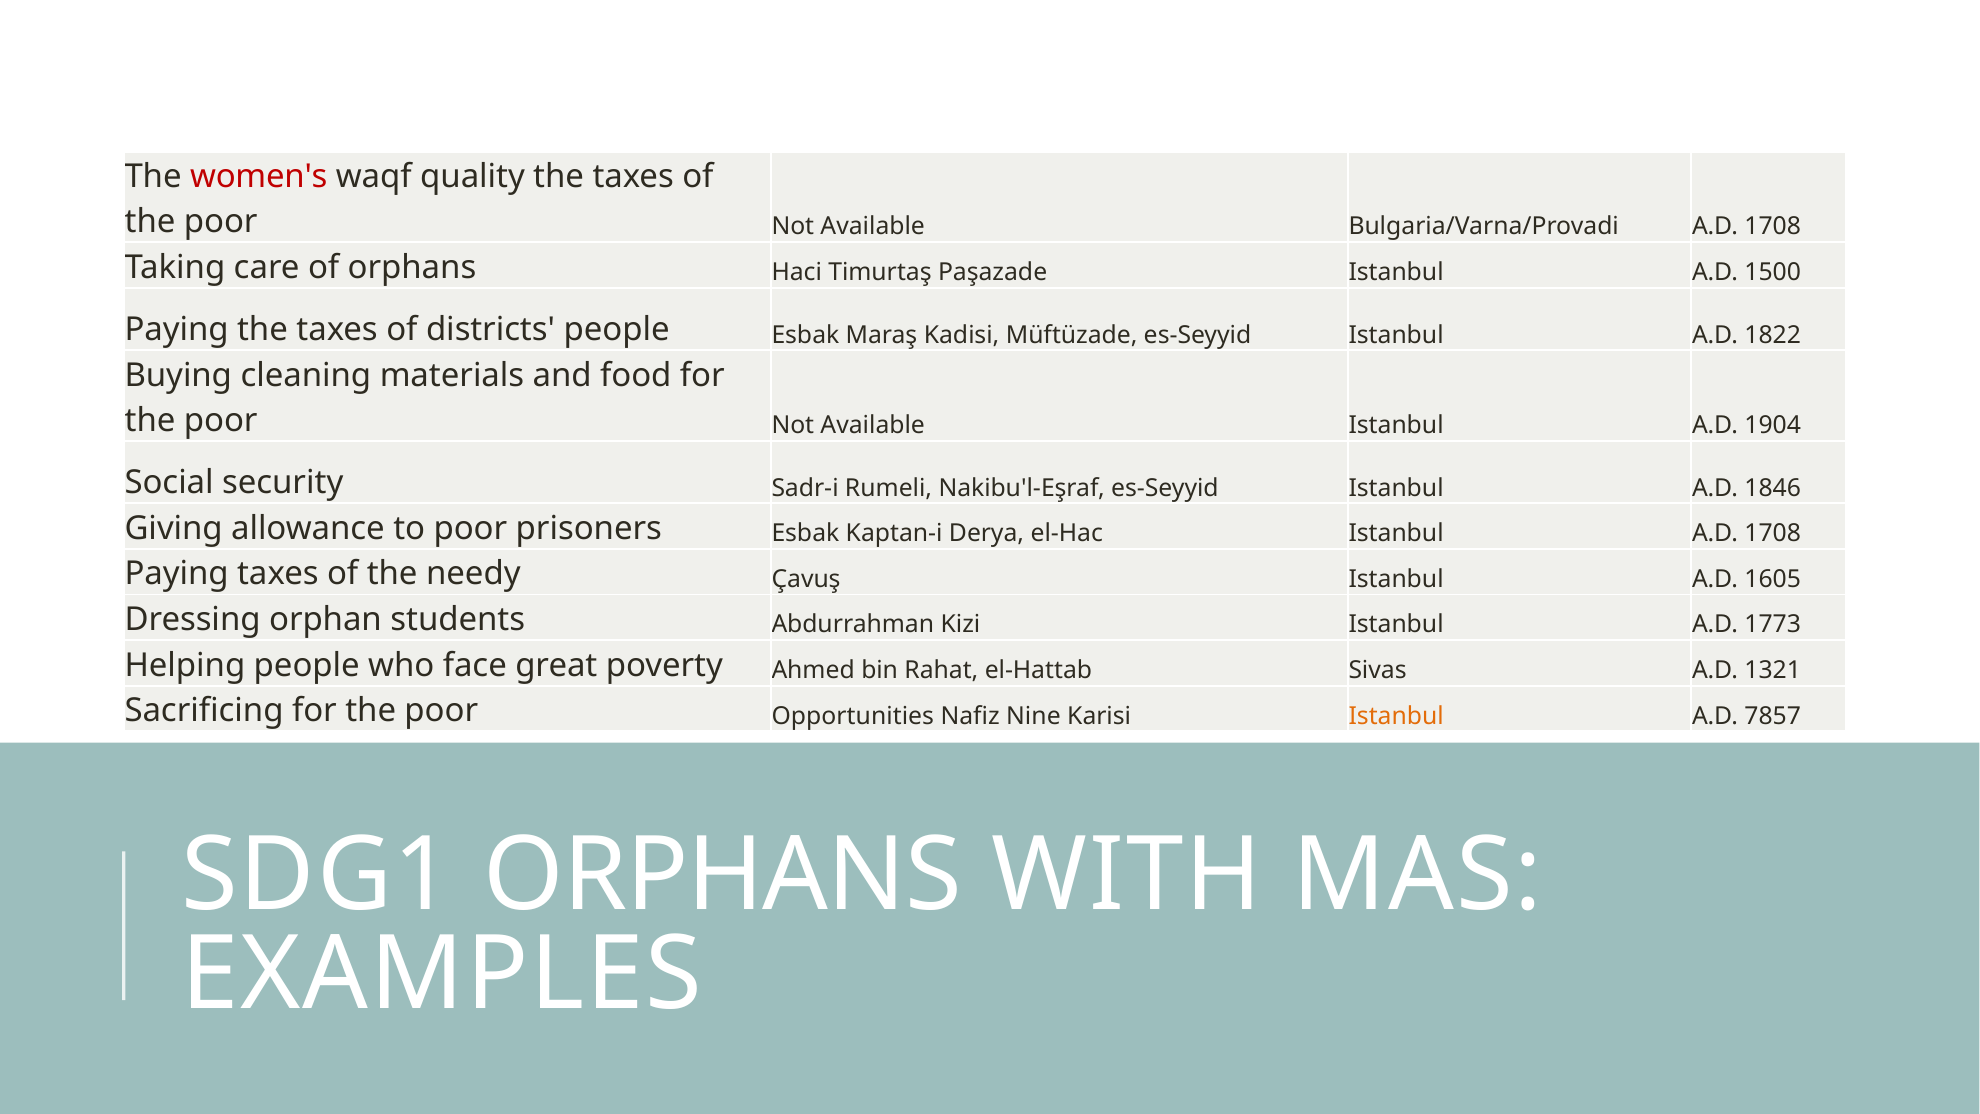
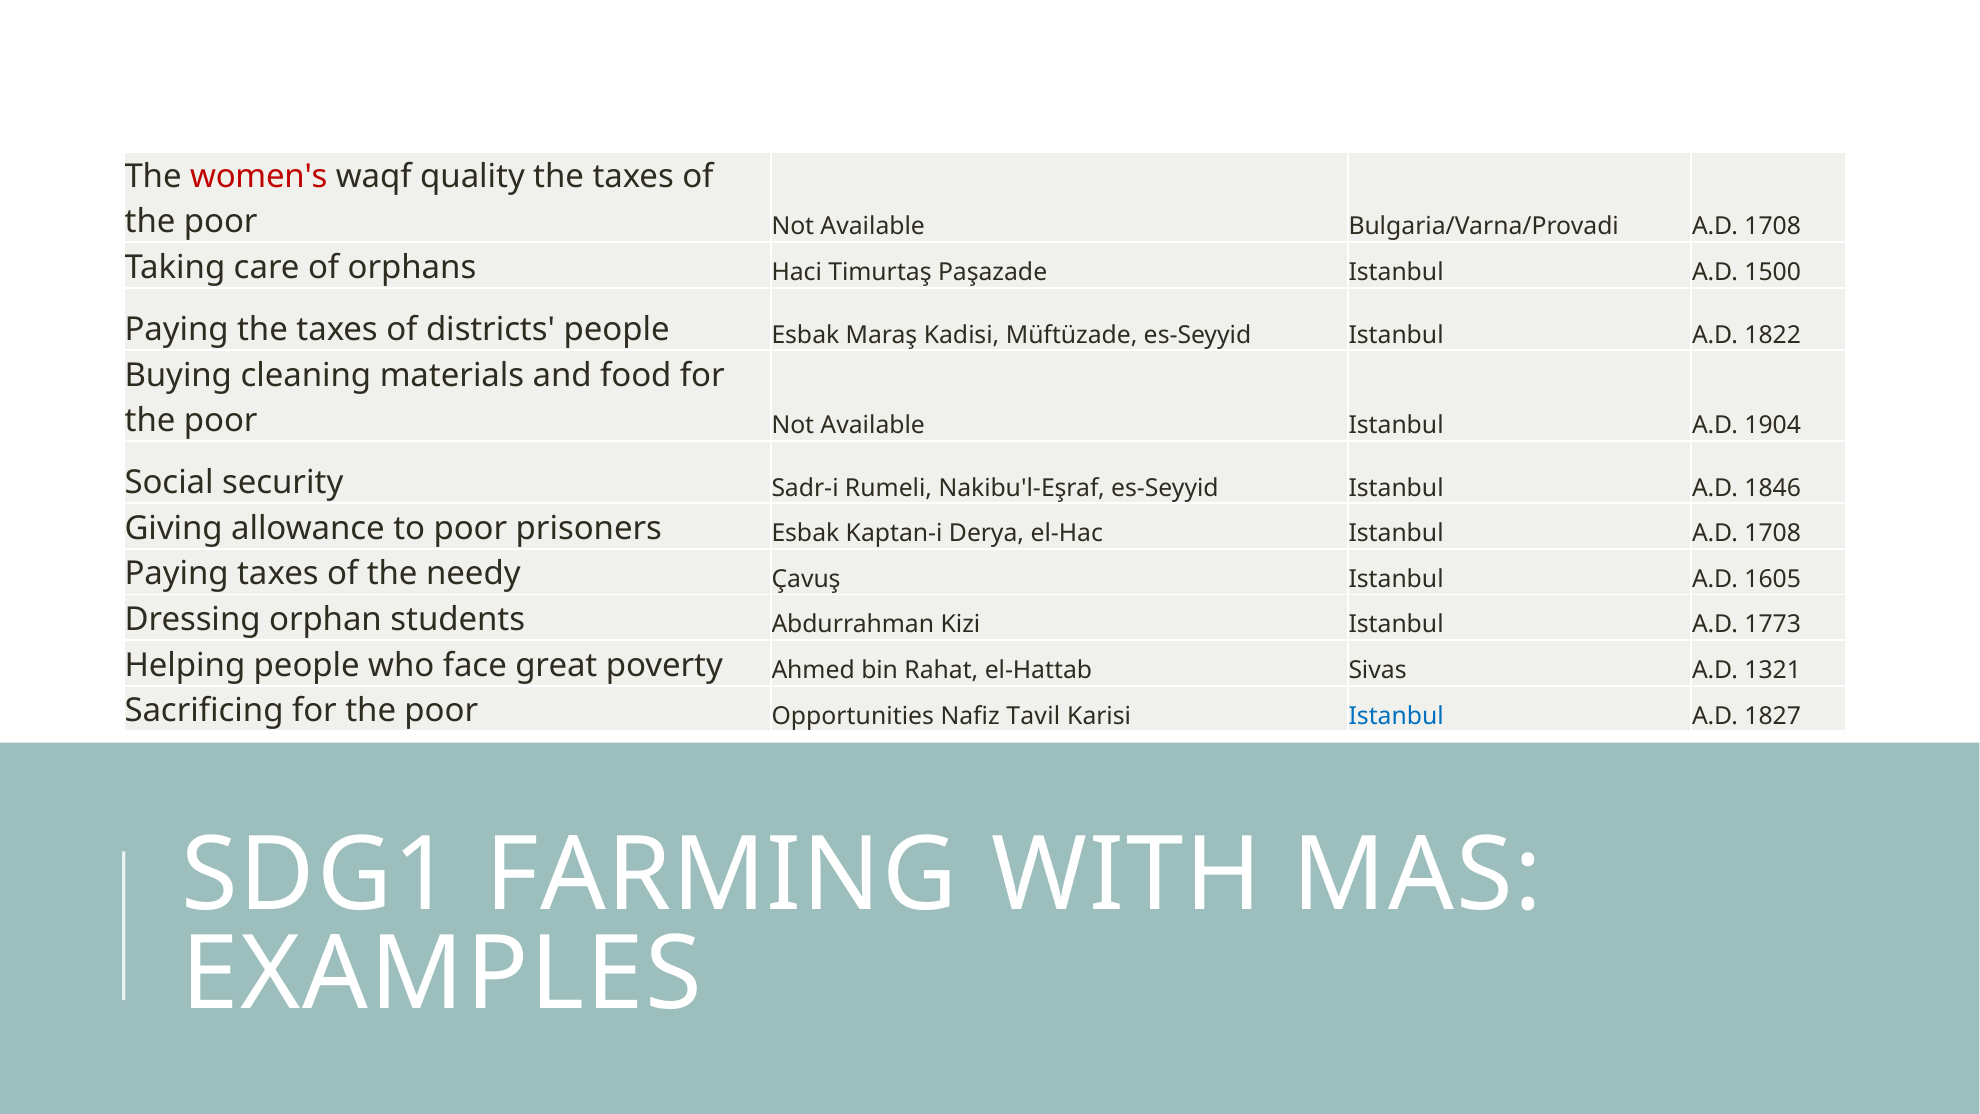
Nine: Nine -> Tavil (1033, 716)
Istanbul colour: orange -> blue (1396, 716)
7857: 7857 -> 1827 (1773, 716)
SDG1 ORPHANS: ORPHANS -> FARMING (722, 875)
